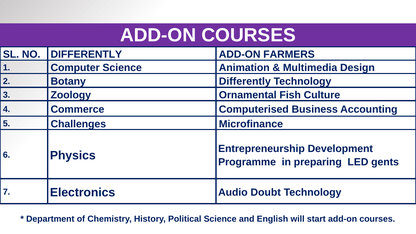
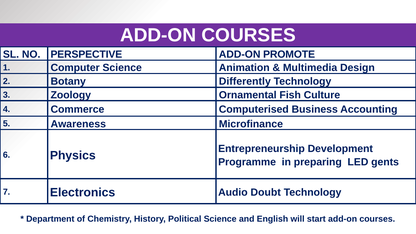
NO DIFFERENTLY: DIFFERENTLY -> PERSPECTIVE (86, 55)
FARMERS: FARMERS -> PROMOTE (289, 55)
Challenges: Challenges -> Awareness (78, 124)
